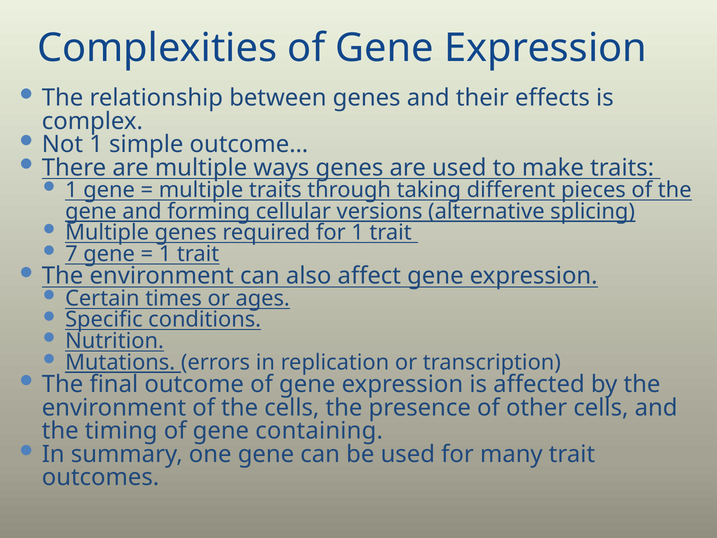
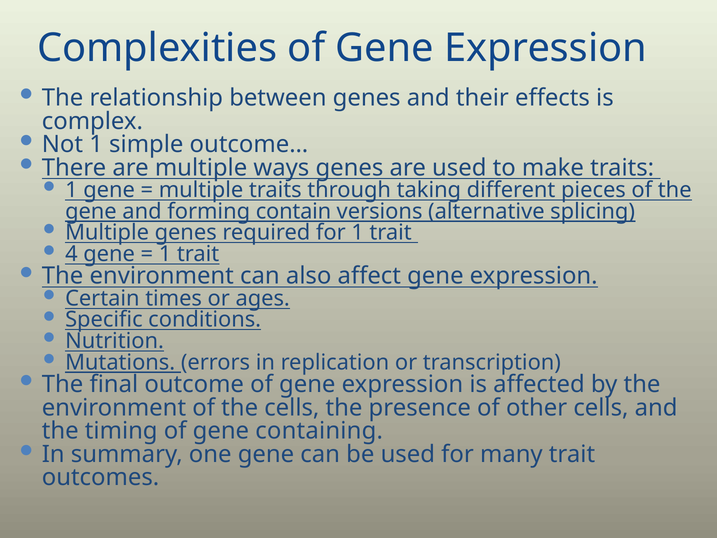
cellular: cellular -> contain (293, 211)
7: 7 -> 4 (71, 254)
